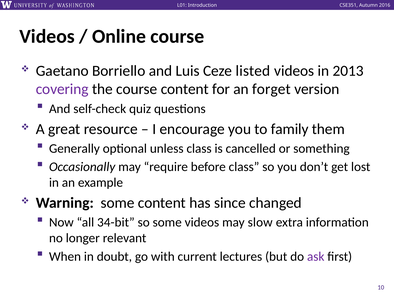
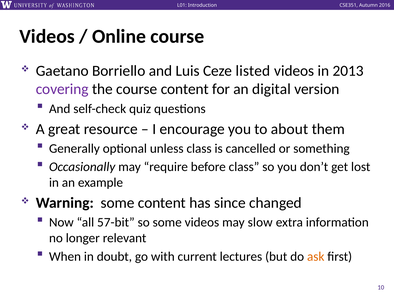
forget: forget -> digital (271, 89)
family: family -> about (290, 129)
34-bit: 34-bit -> 57-bit (116, 223)
ask colour: purple -> orange (316, 257)
